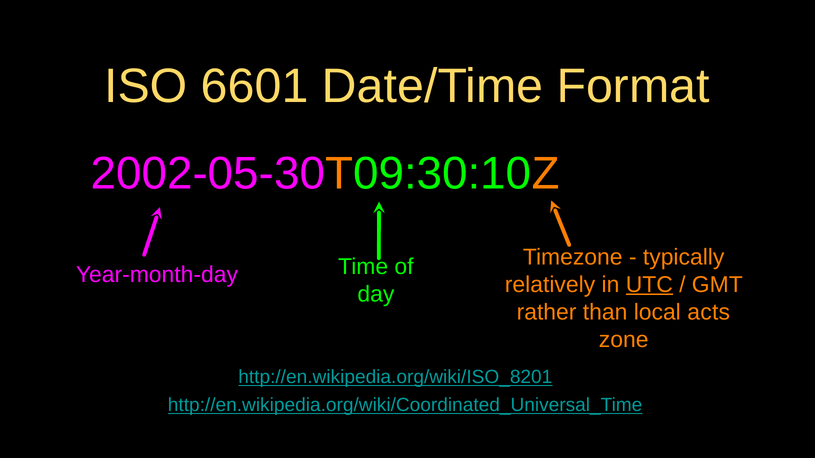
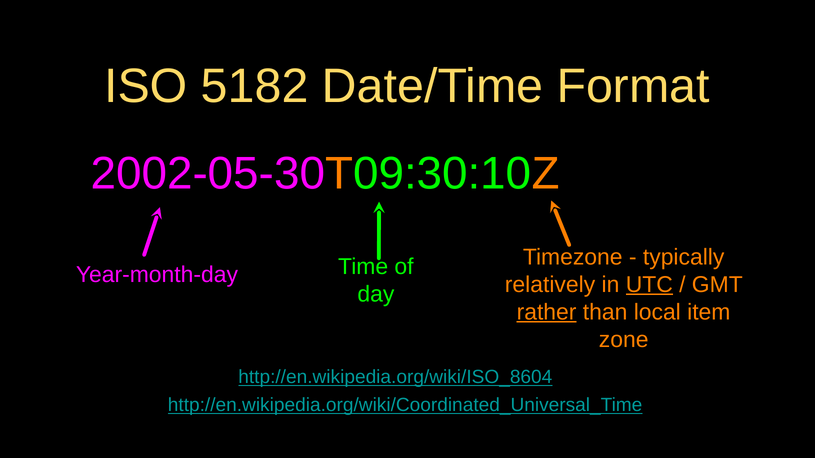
6601: 6601 -> 5182 (255, 86)
rather underline: none -> present (547, 312)
acts: acts -> item (709, 312)
http://en.wikipedia.org/wiki/ISO_8201: http://en.wikipedia.org/wiki/ISO_8201 -> http://en.wikipedia.org/wiki/ISO_8604 (395, 378)
